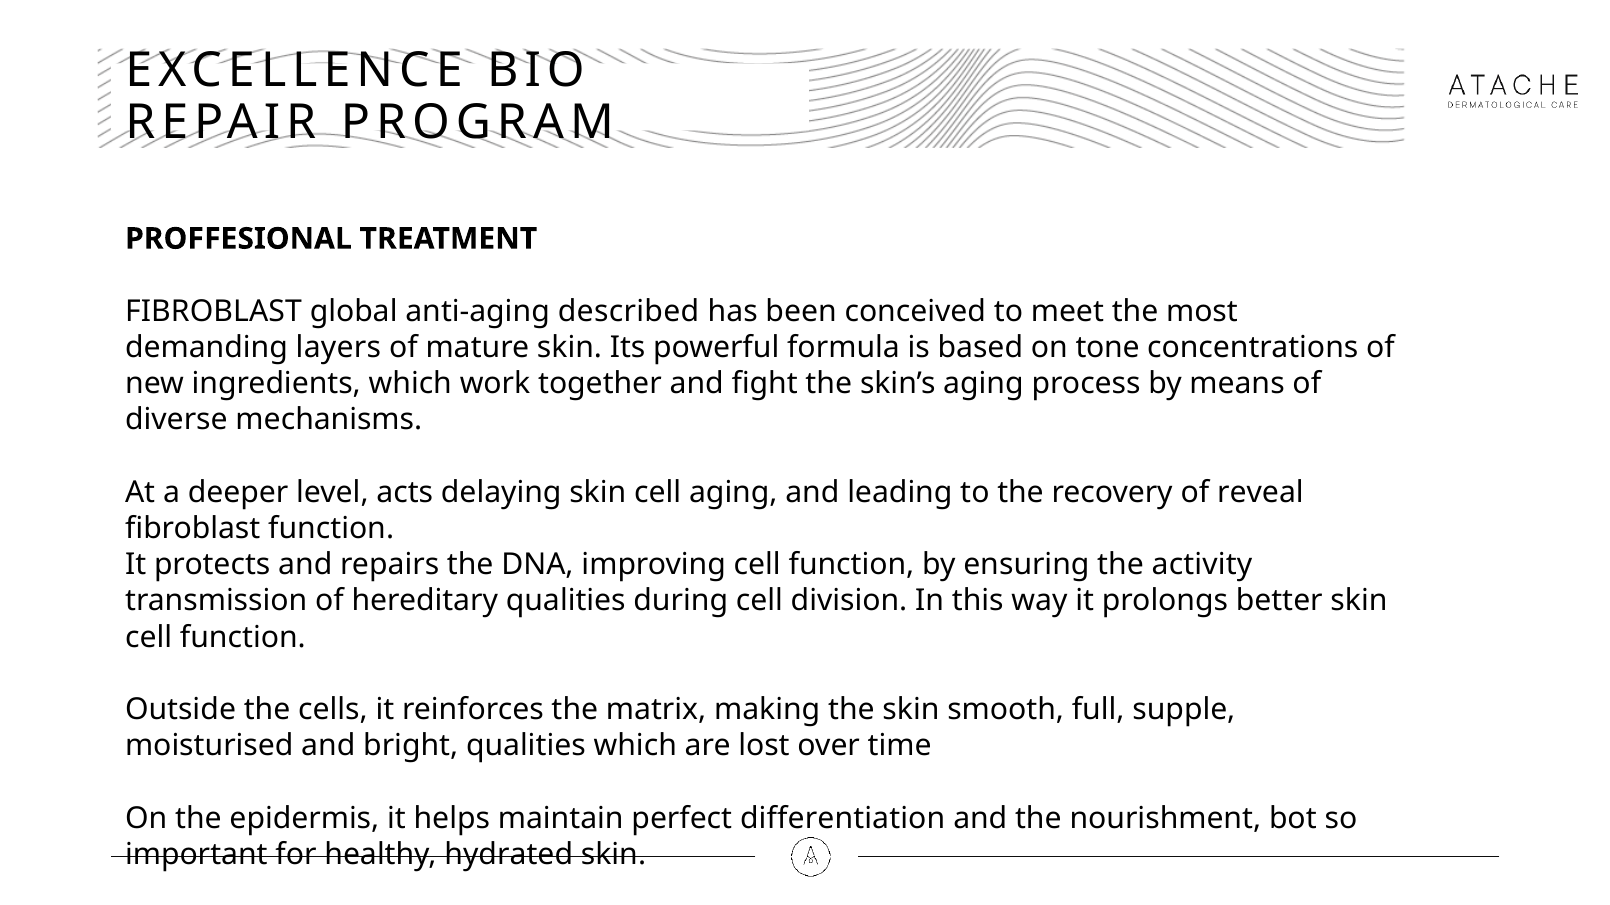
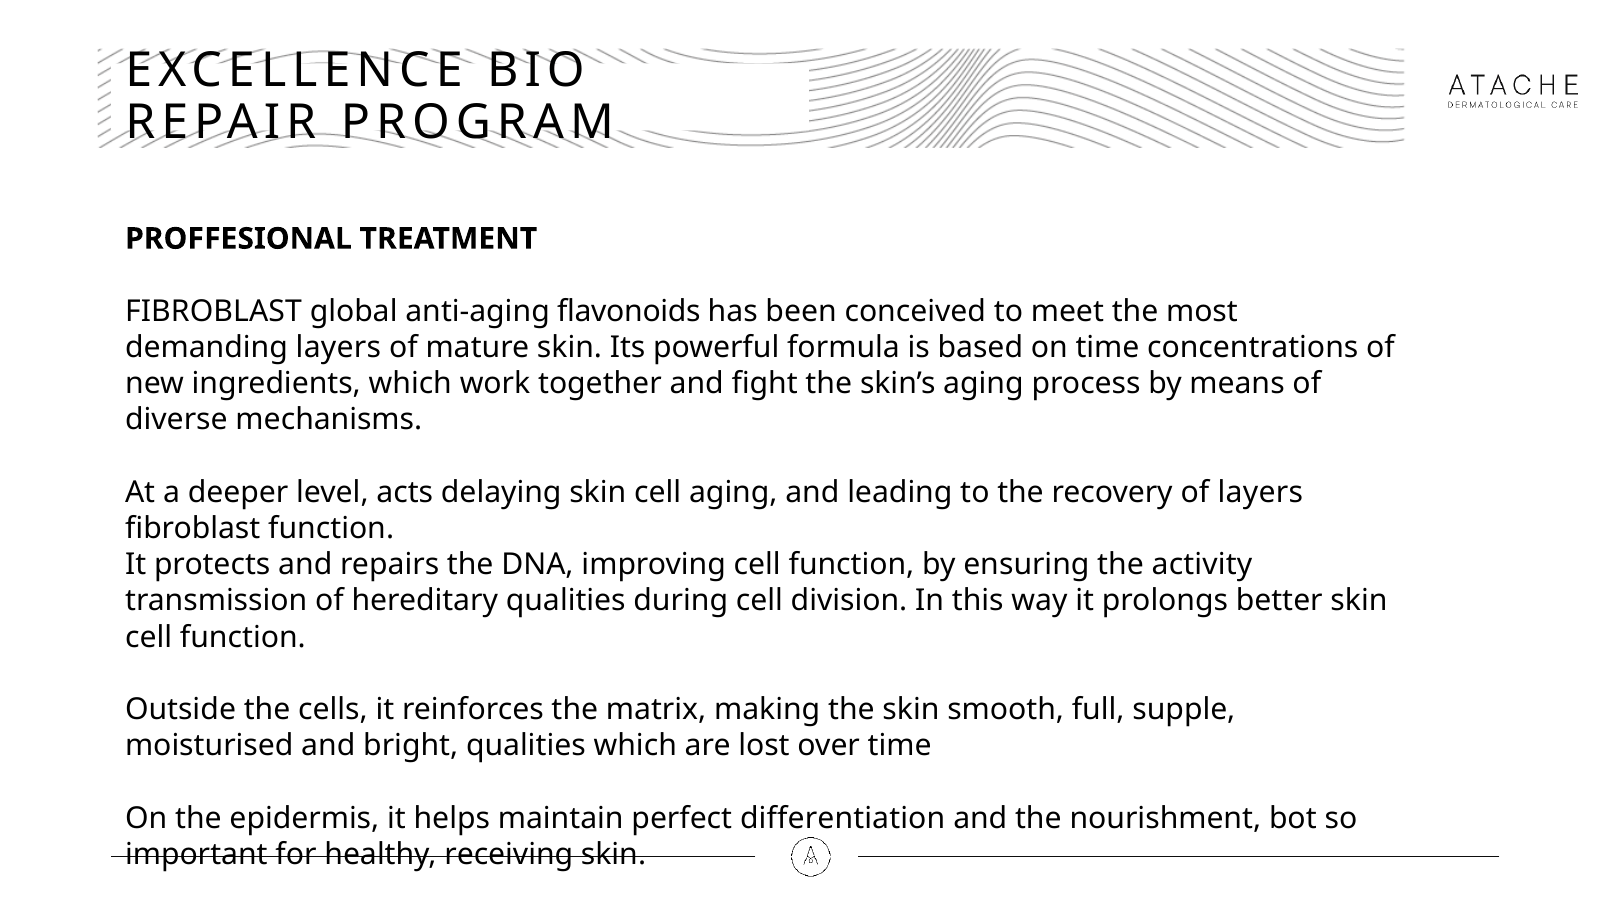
described: described -> flavonoids (629, 311)
on tone: tone -> time (1107, 348)
of reveal: reveal -> layers (1260, 492)
hydrated: hydrated -> receiving (509, 855)
